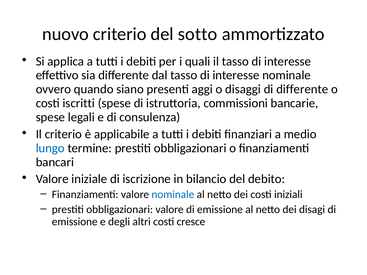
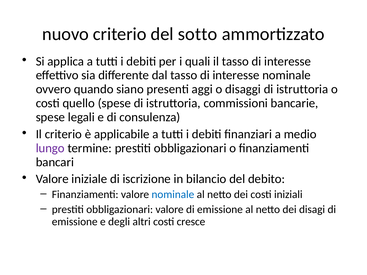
disaggi di differente: differente -> istruttoria (302, 89)
iscritti: iscritti -> quello (79, 103)
lungo colour: blue -> purple (50, 148)
